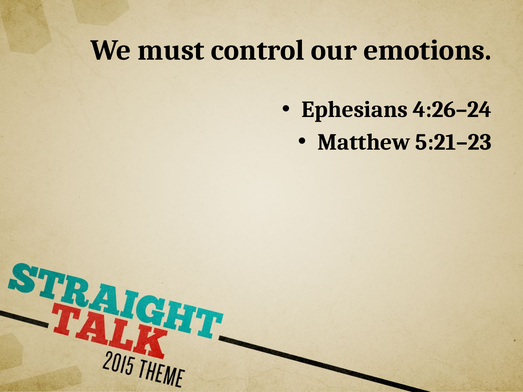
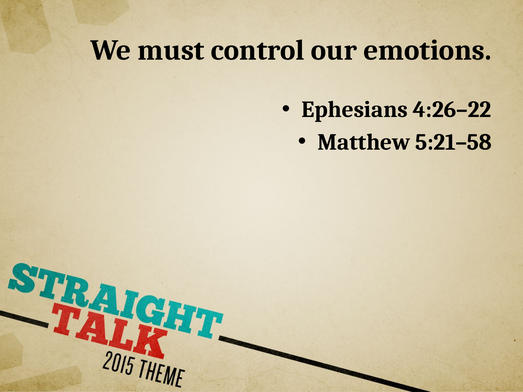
4:26–24: 4:26–24 -> 4:26–22 (452, 110)
5:21–23: 5:21–23 -> 5:21–58 (453, 142)
